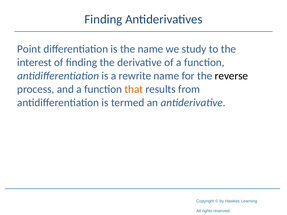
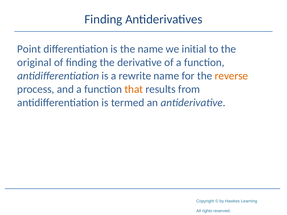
study: study -> initial (194, 49)
interest: interest -> original (34, 62)
reverse colour: black -> orange (231, 76)
